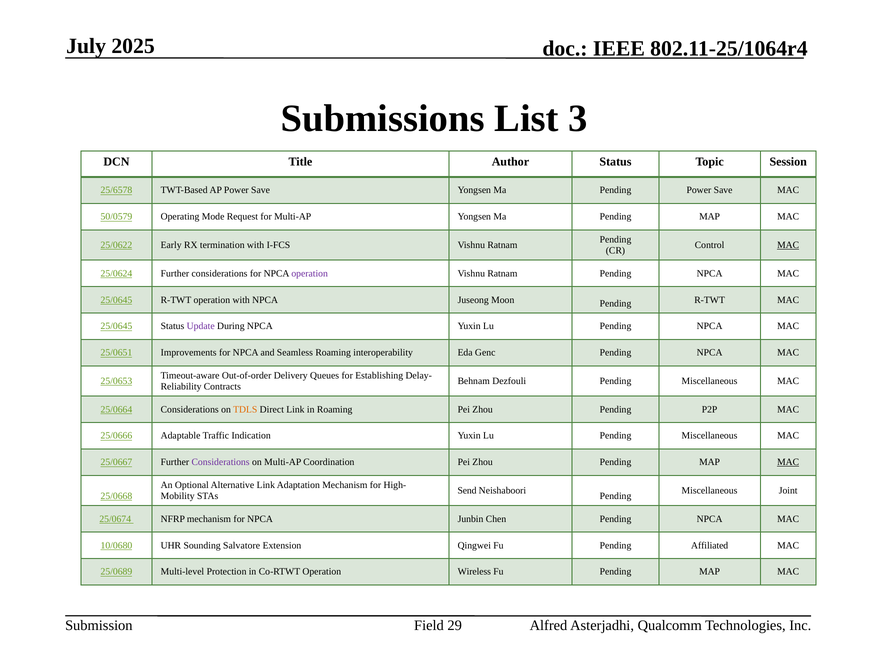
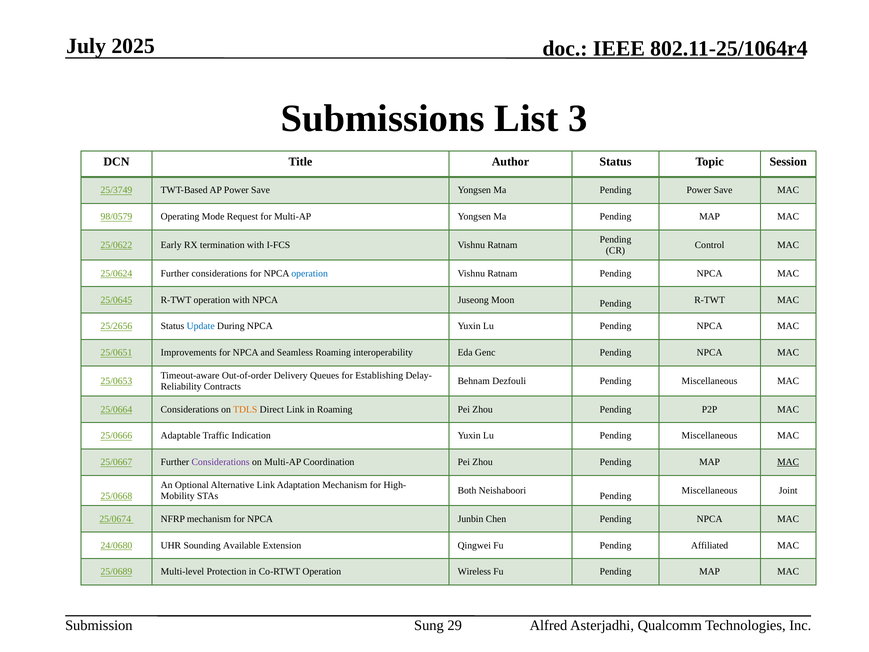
25/6578: 25/6578 -> 25/3749 (116, 190)
50/0579: 50/0579 -> 98/0579 (116, 217)
MAC underline: present -> none (788, 245)
operation colour: purple -> blue (310, 273)
25/0645: 25/0645 -> 25/2656 (116, 326)
Update colour: purple -> blue (201, 326)
Send: Send -> Both (467, 490)
10/0680: 10/0680 -> 24/0680 (116, 545)
Salvatore: Salvatore -> Available (242, 545)
Field: Field -> Sung (429, 625)
